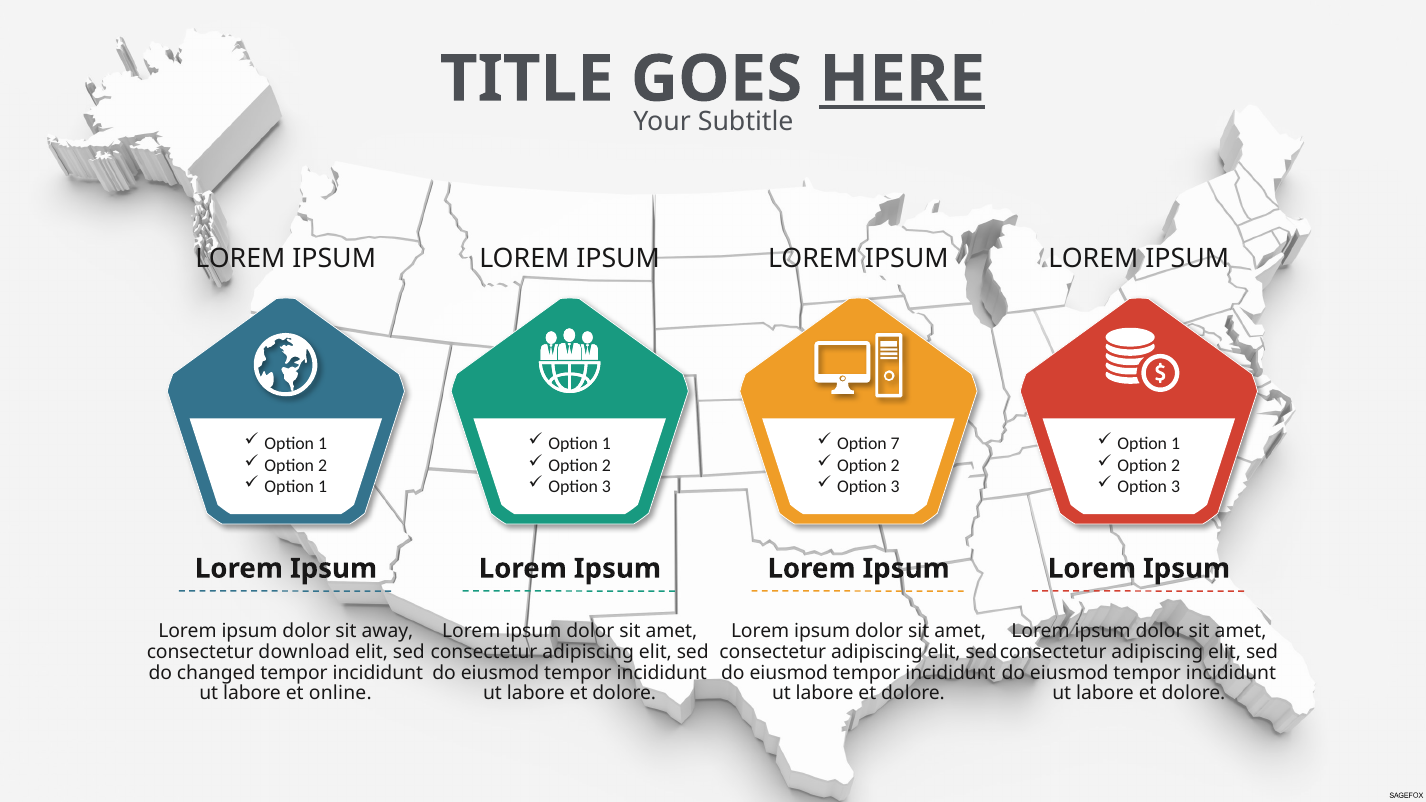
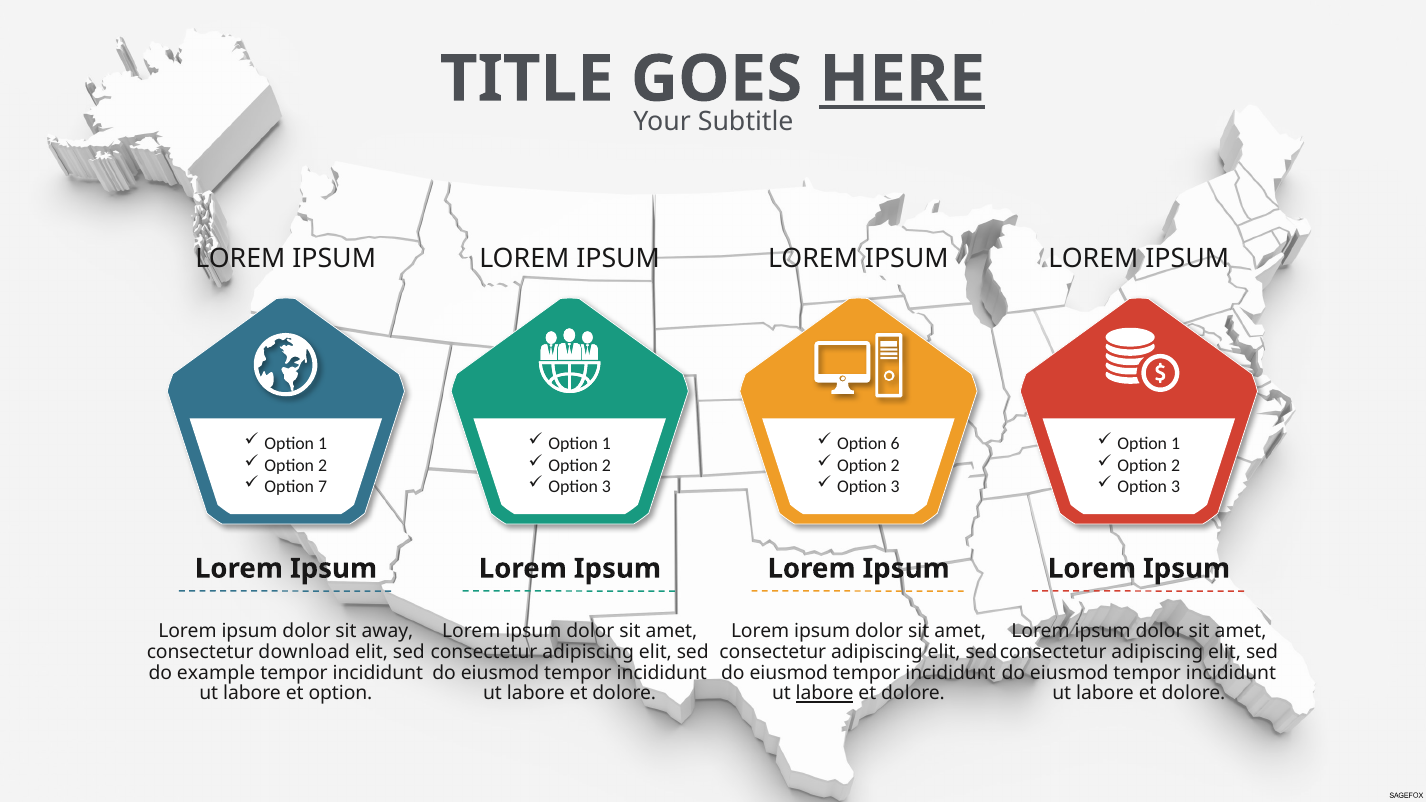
7: 7 -> 6 (895, 444)
1: 1 -> 7 (323, 487)
changed: changed -> example (216, 673)
et online: online -> option (340, 694)
labore underline: none -> present (825, 694)
